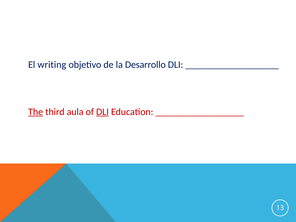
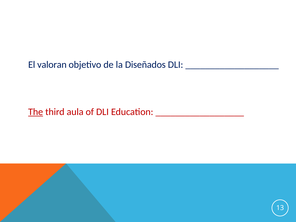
writing: writing -> valoran (52, 65)
Desarrollo: Desarrollo -> Diseñados (145, 65)
DLI underline: present -> none (102, 112)
